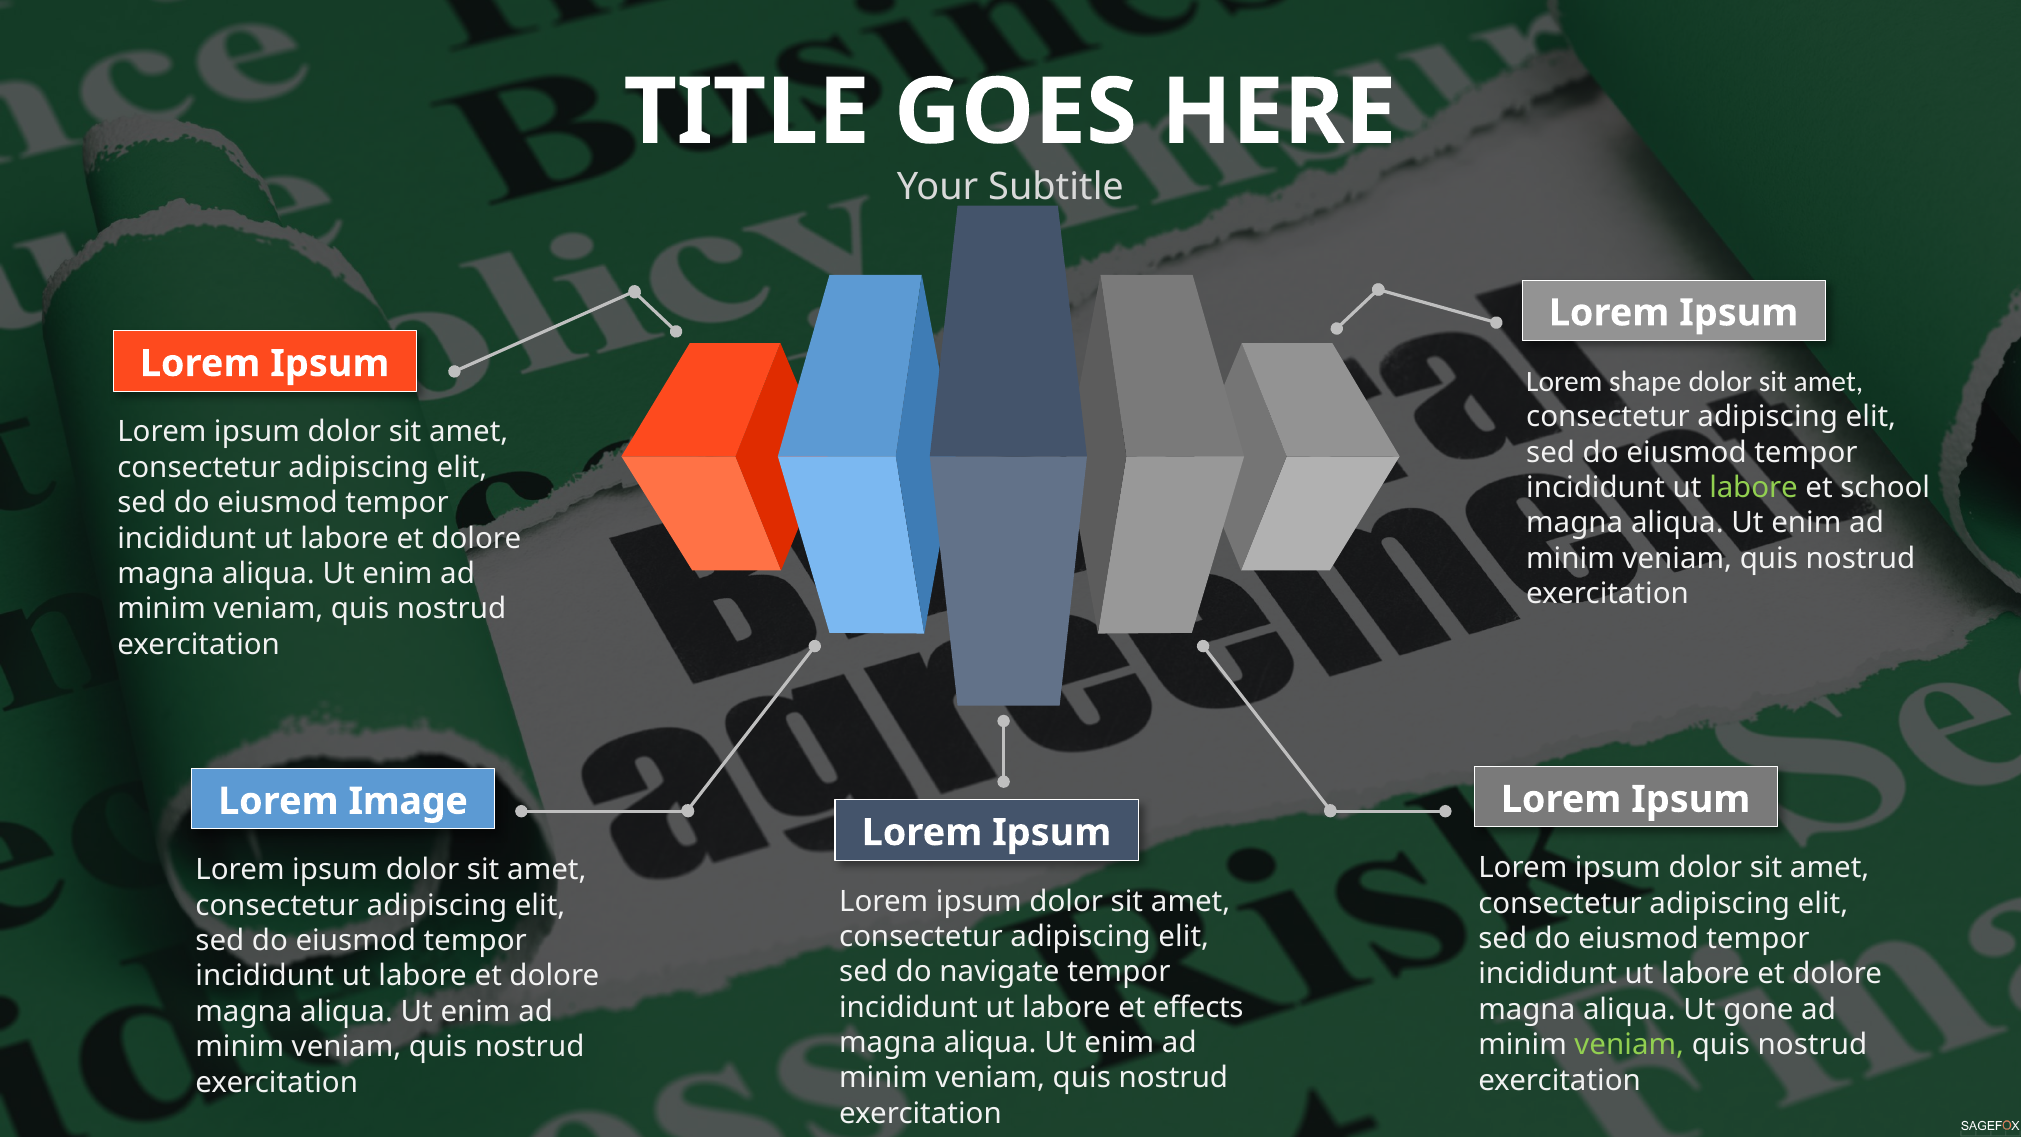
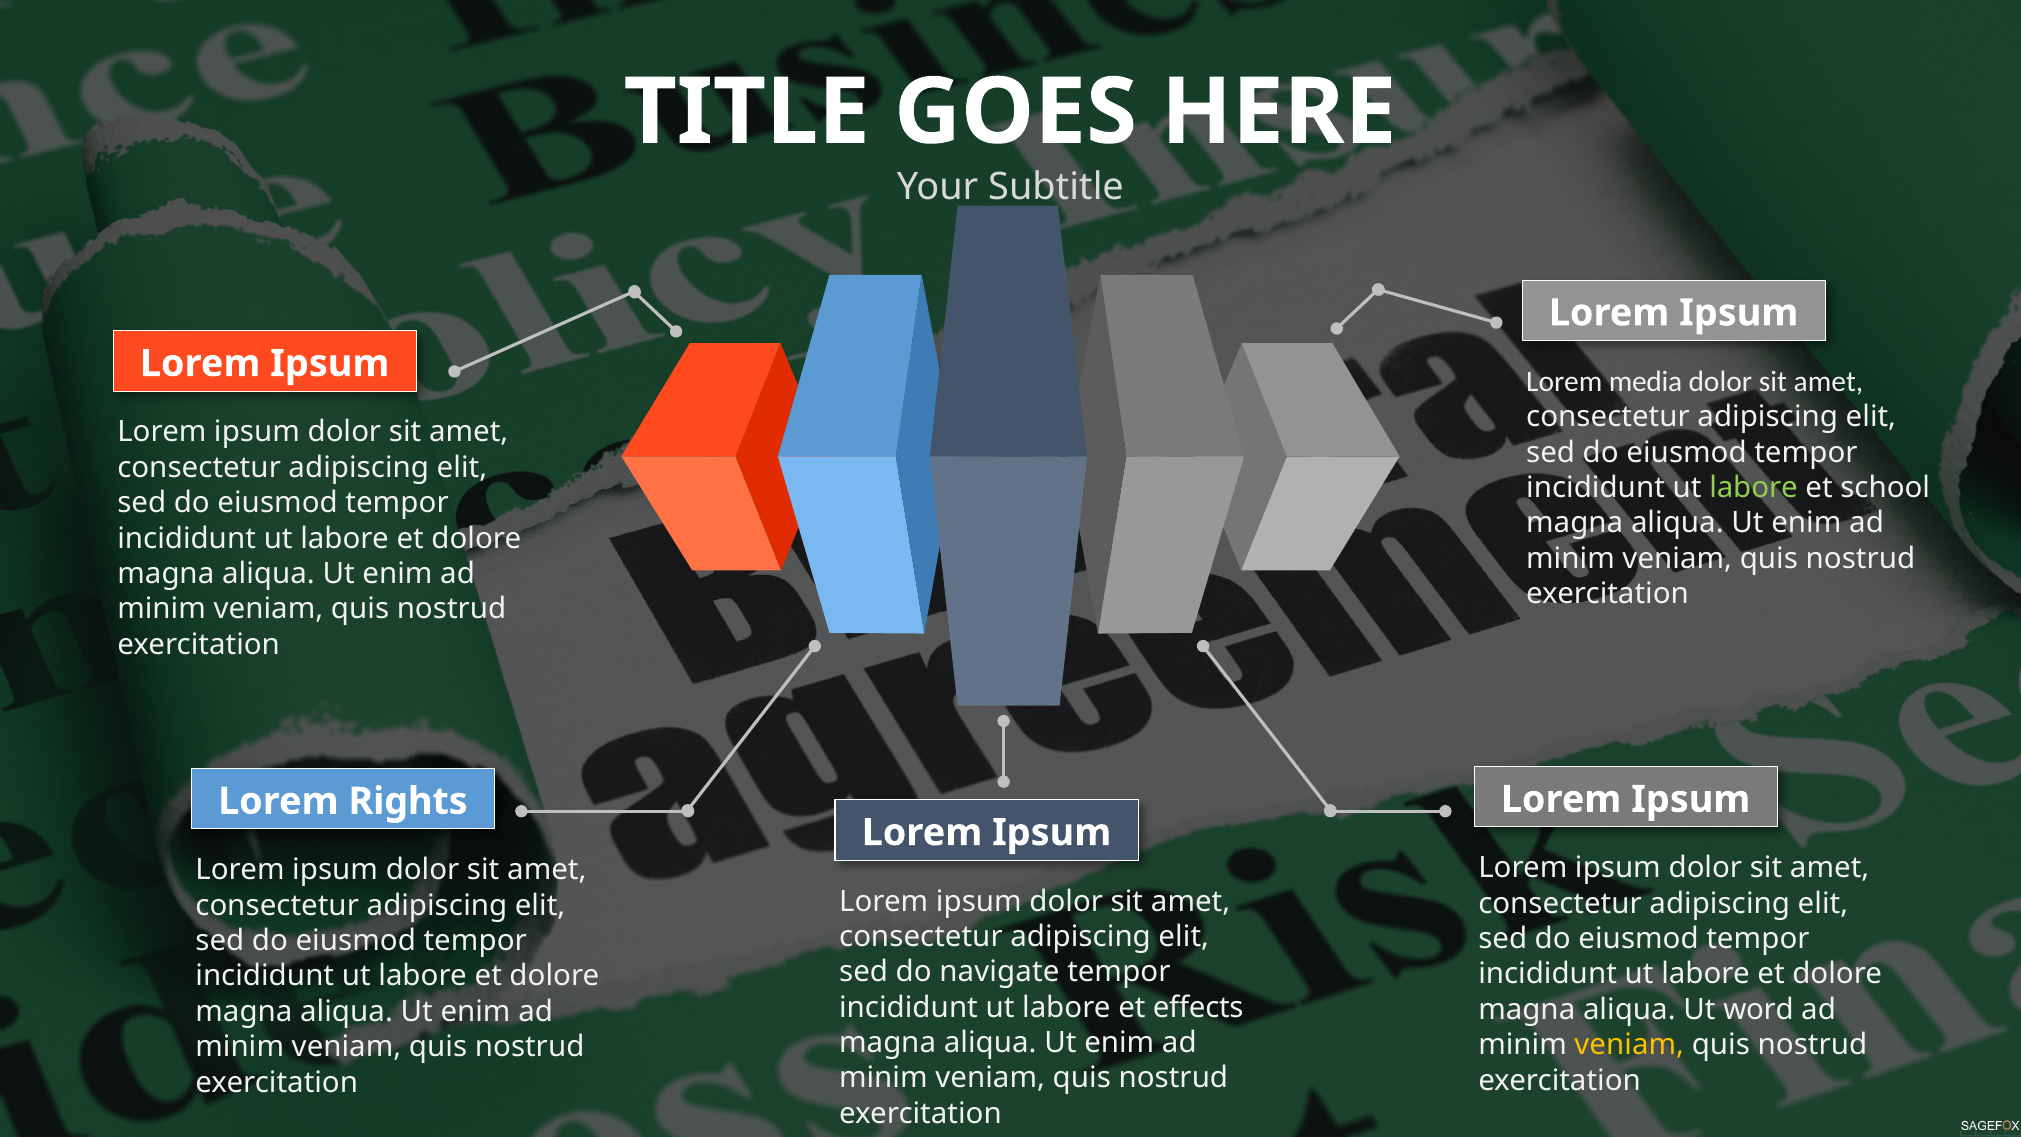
shape: shape -> media (1646, 381)
Image: Image -> Rights (408, 801)
gone: gone -> word (1759, 1009)
veniam colour: light green -> yellow (1629, 1045)
